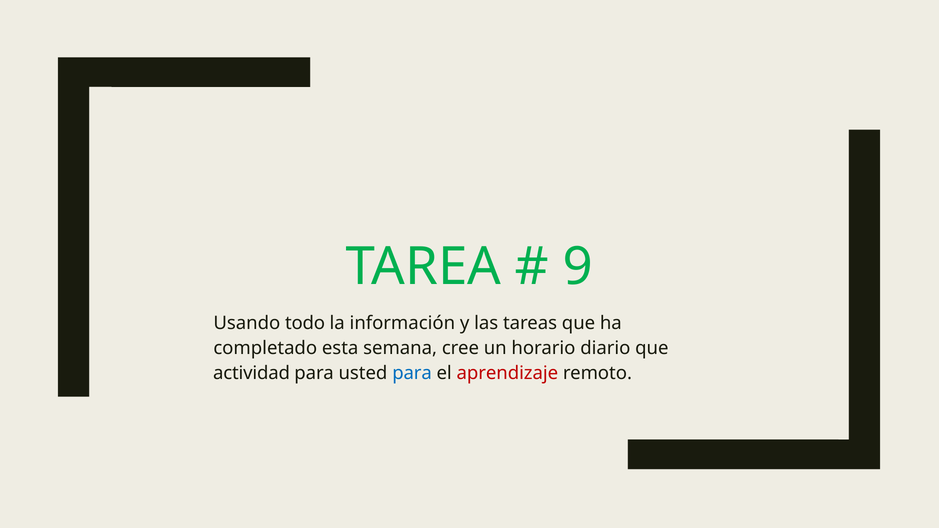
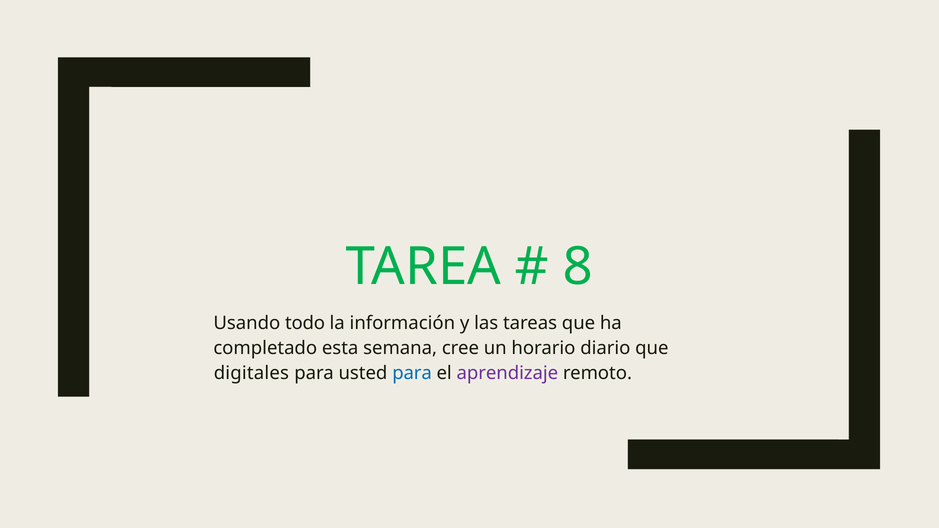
9: 9 -> 8 (578, 267)
actividad: actividad -> digitales (251, 373)
aprendizaje colour: red -> purple (507, 373)
